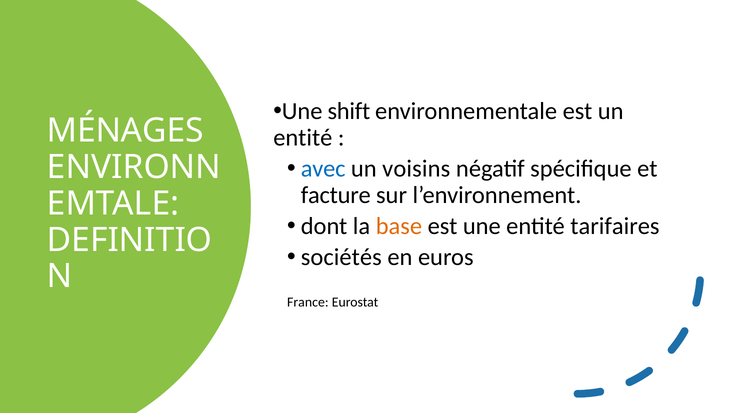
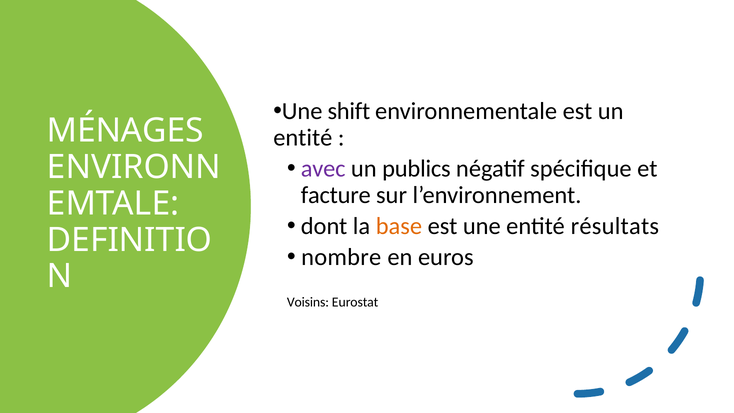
avec colour: blue -> purple (323, 169)
voisins: voisins -> publics (416, 169)
tarifaires: tarifaires -> résultats (615, 226)
sociétés: sociétés -> nombre (341, 257)
France: France -> Voisins (308, 302)
